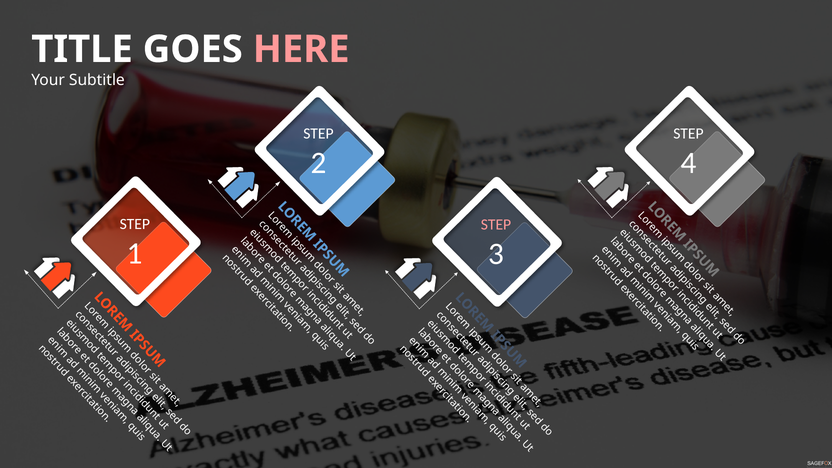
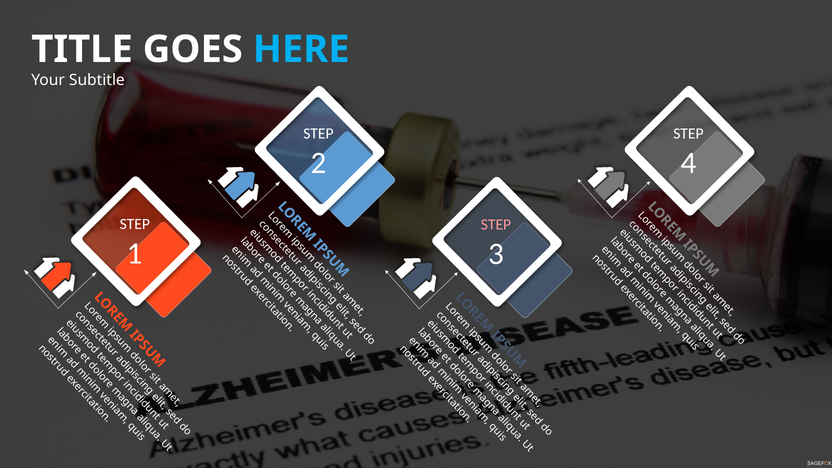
HERE colour: pink -> light blue (301, 49)
